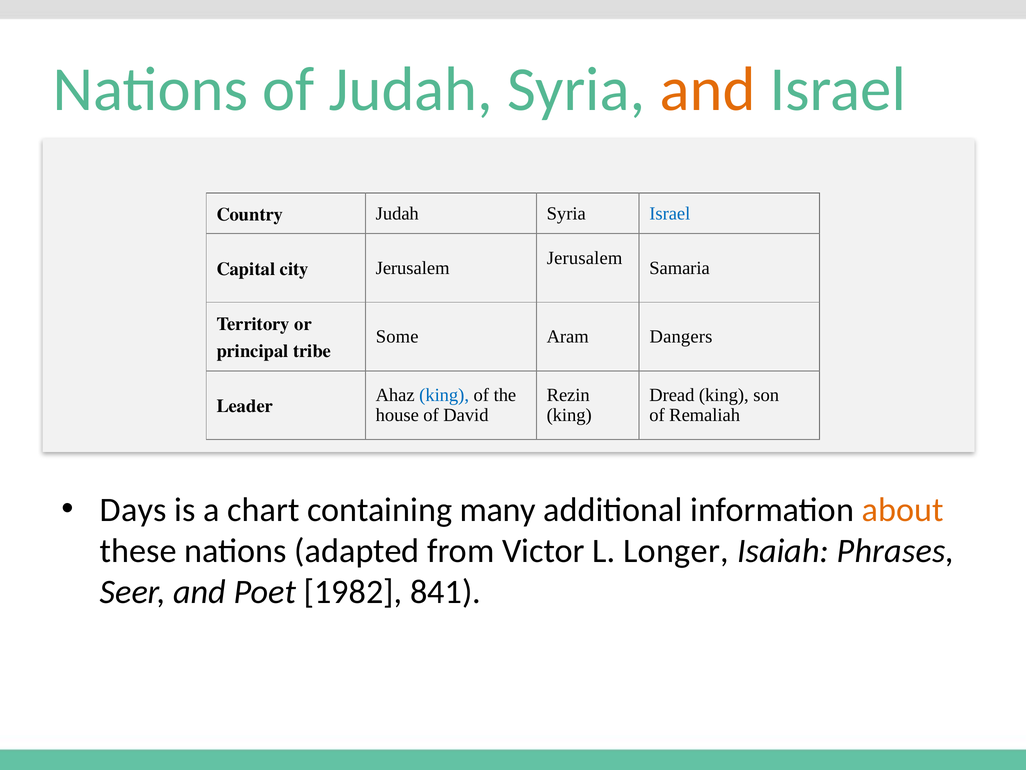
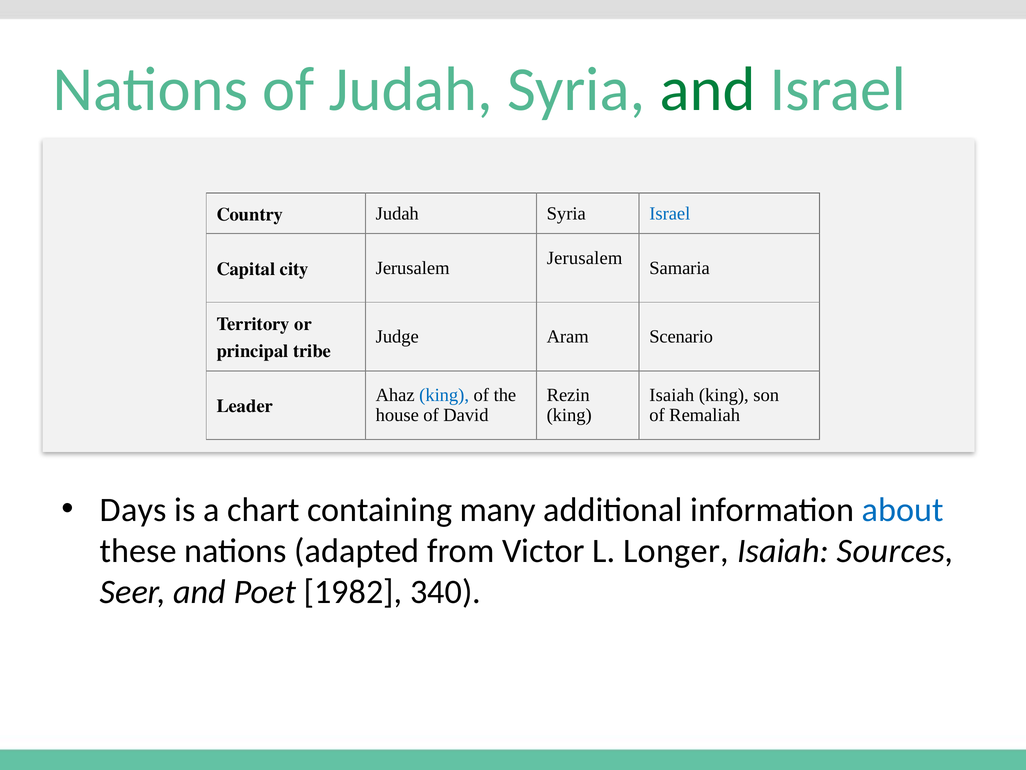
and colour: orange -> green (708, 89)
Some: Some -> Judge (397, 336)
Dangers: Dangers -> Scenario (681, 336)
Dread: Dread -> Isaiah (672, 395)
about colour: orange -> blue (903, 510)
Phrases: Phrases -> Sources (895, 551)
841: 841 -> 340 (446, 592)
